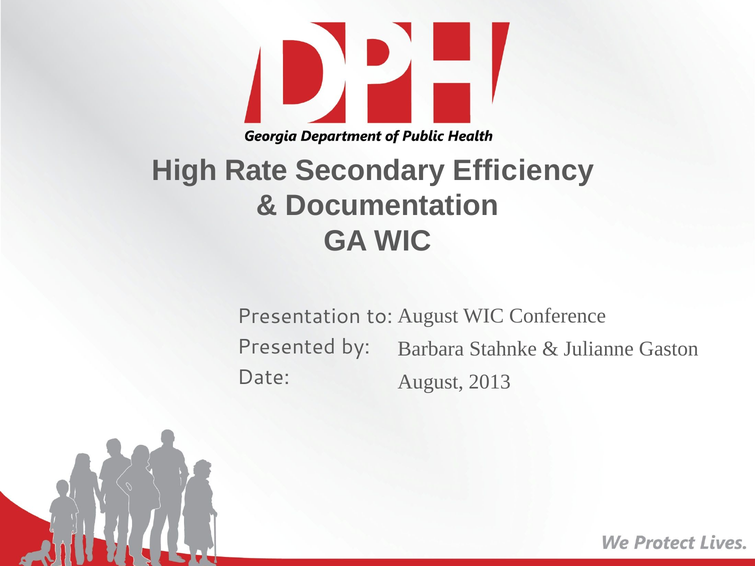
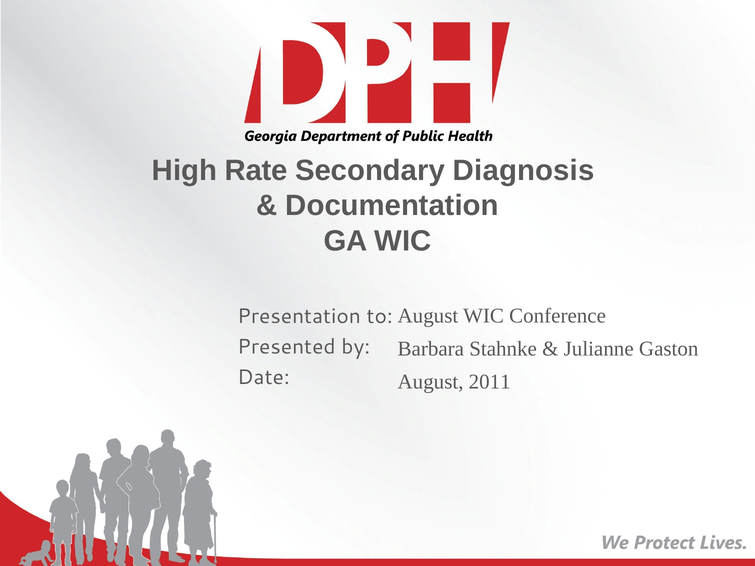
Efficiency: Efficiency -> Diagnosis (524, 171)
2013: 2013 -> 2011 (490, 382)
